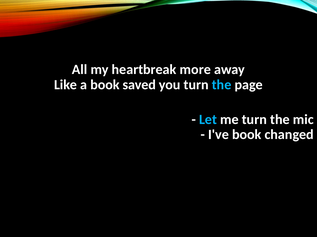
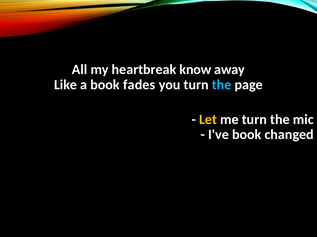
more: more -> know (195, 70)
saved: saved -> fades (139, 85)
Let colour: light blue -> yellow (208, 120)
